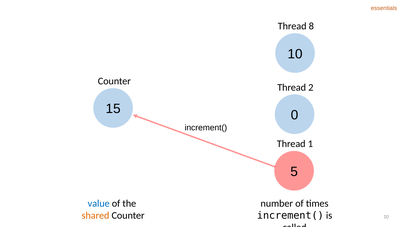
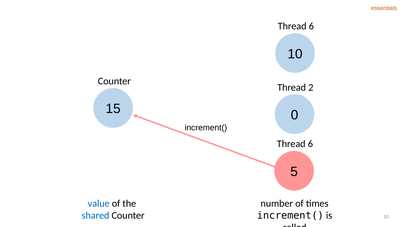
8: 8 -> 6 (311, 26)
1: 1 -> 6 (310, 144)
shared colour: orange -> blue (95, 215)
